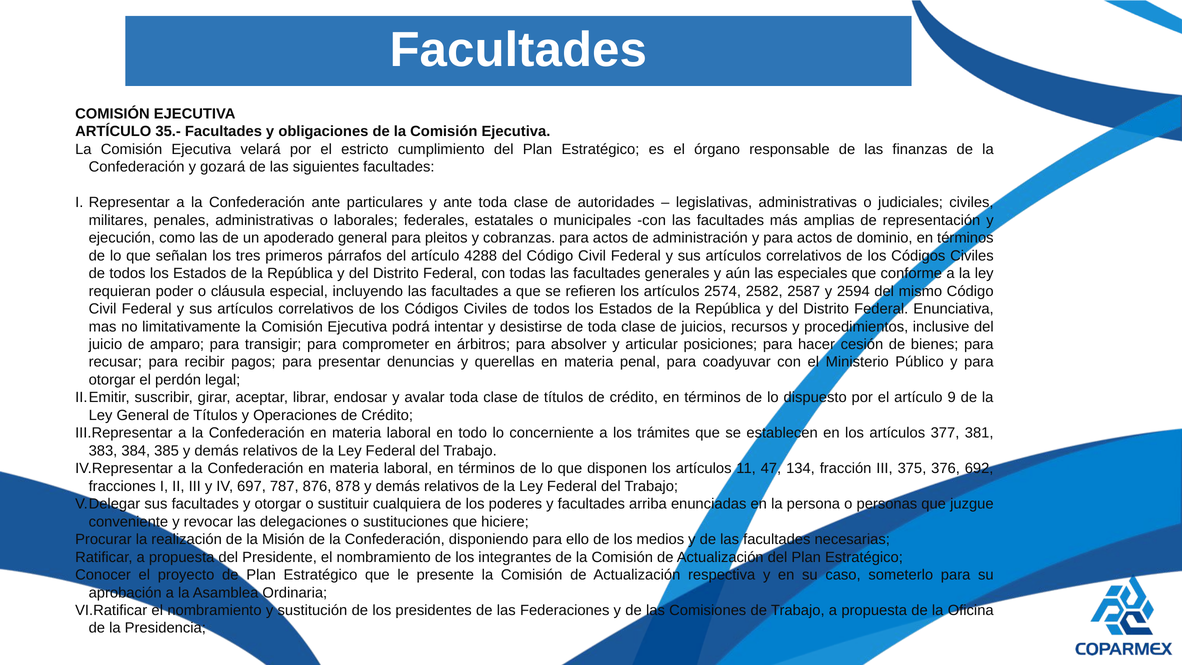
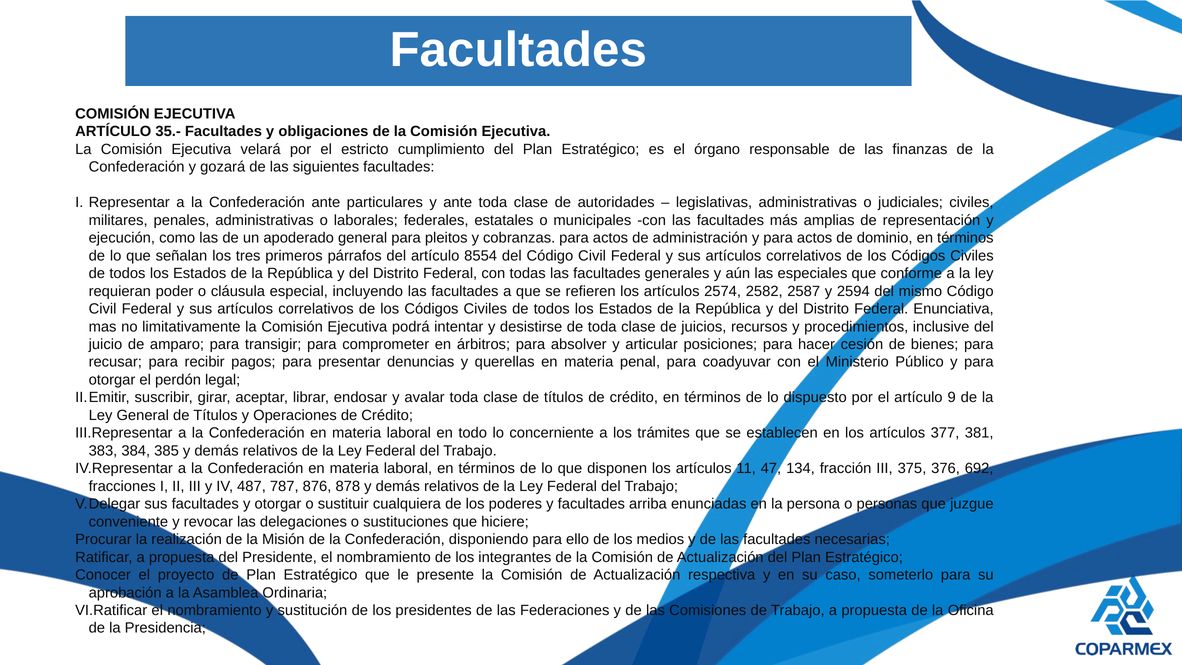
4288: 4288 -> 8554 (481, 256)
697: 697 -> 487 (251, 486)
